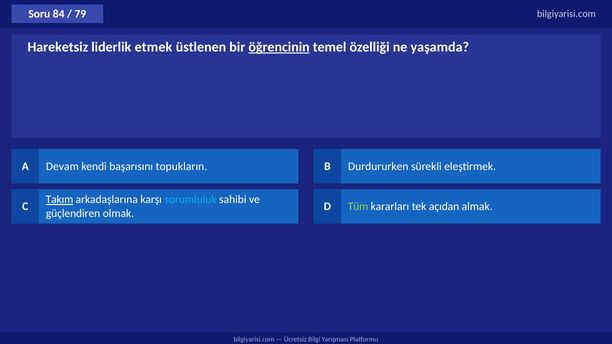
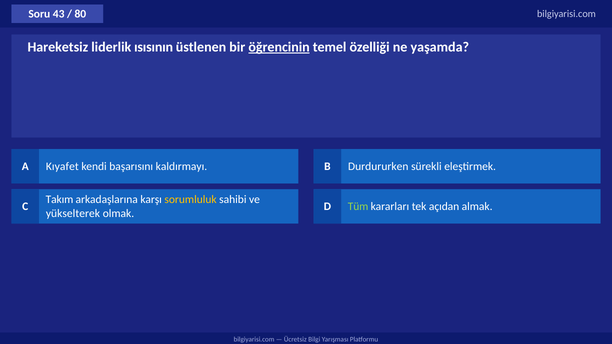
84: 84 -> 43 (59, 14)
79: 79 -> 80 (80, 14)
etmek: etmek -> ısısının (154, 47)
Devam: Devam -> Kıyafet (62, 167)
topukların: topukların -> kaldırmayı (181, 167)
Takım underline: present -> none (60, 200)
sorumluluk colour: light blue -> yellow (191, 200)
güçlendiren: güçlendiren -> yükselterek (73, 214)
